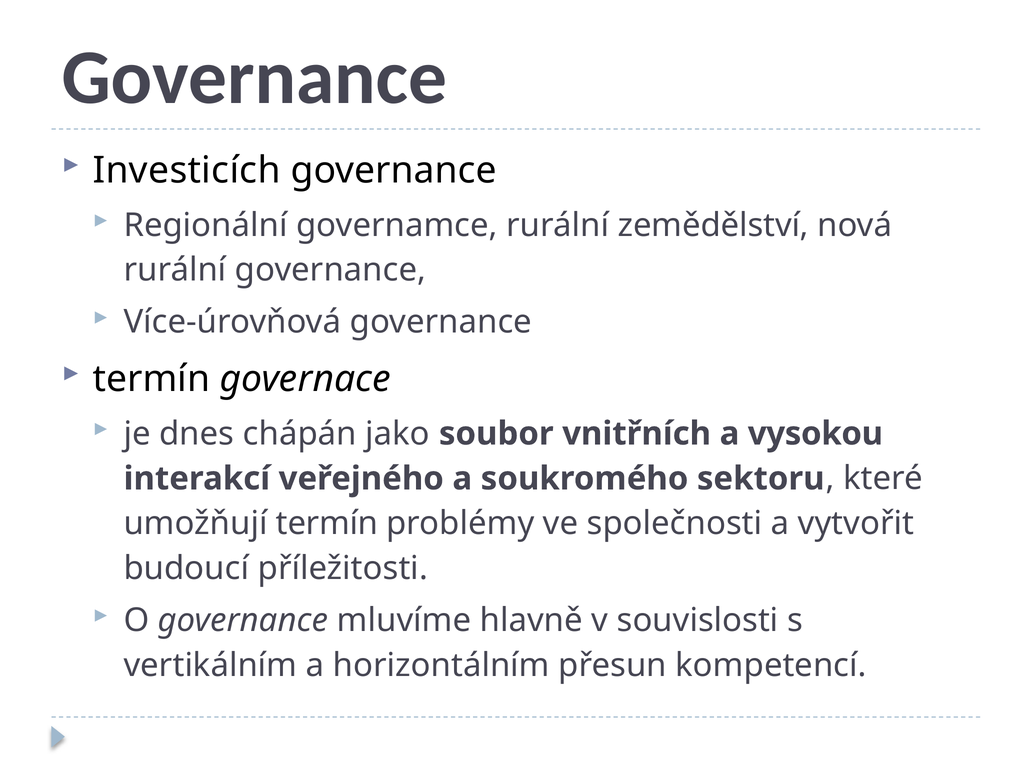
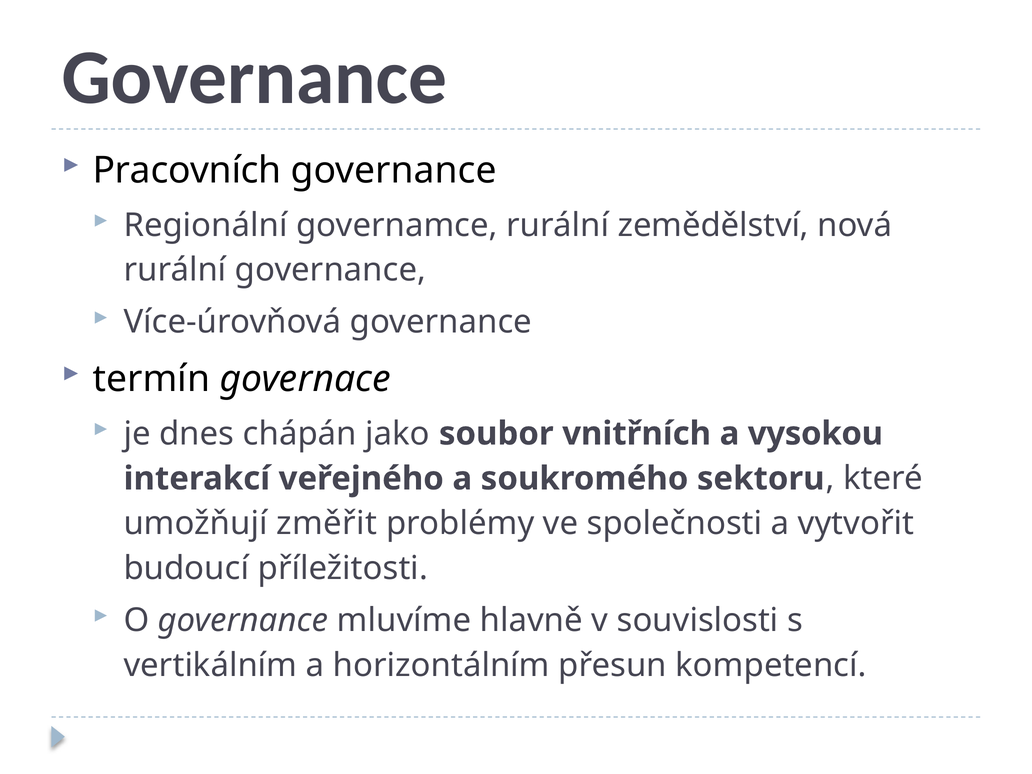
Investicích: Investicích -> Pracovních (187, 170)
umožňují termín: termín -> změřit (327, 523)
